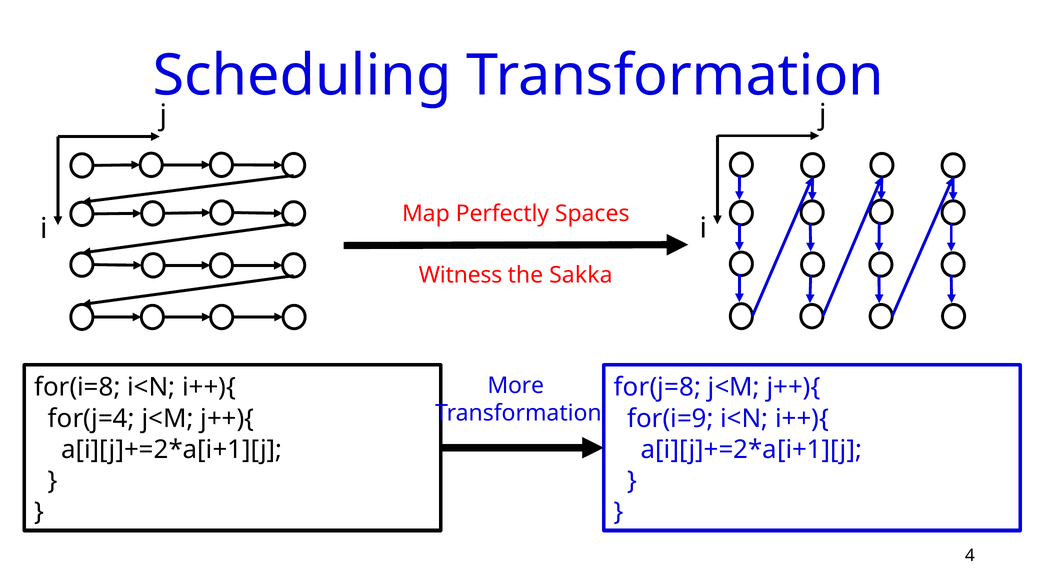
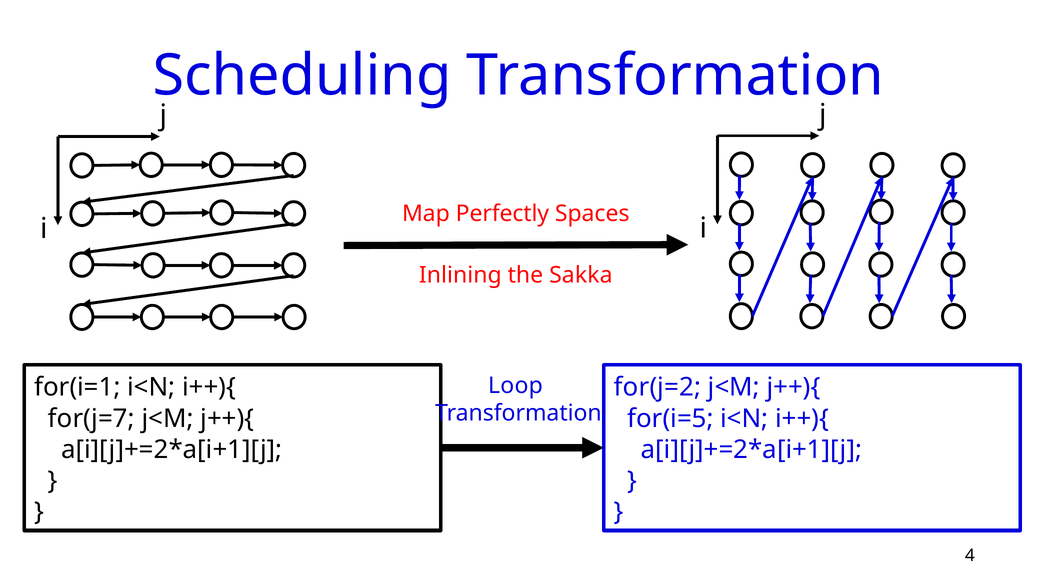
Witness: Witness -> Inlining (460, 275)
More: More -> Loop (515, 386)
for(i=8: for(i=8 -> for(i=1 (77, 388)
for(j=8: for(j=8 -> for(j=2 (657, 388)
for(j=4: for(j=4 -> for(j=7 (91, 419)
for(i=9: for(i=9 -> for(i=5 (671, 419)
